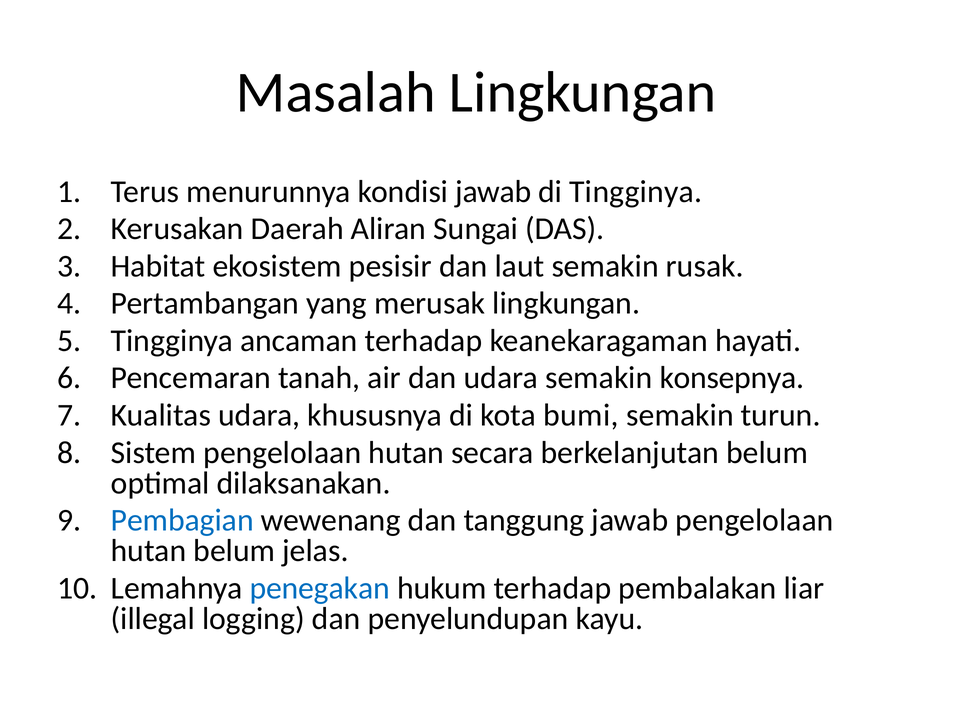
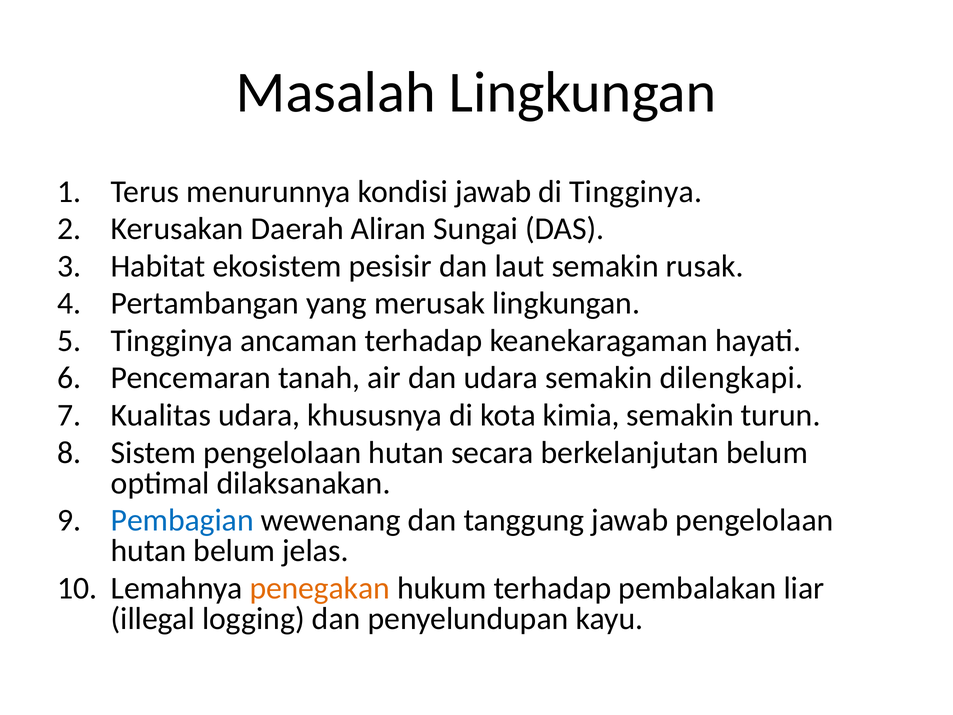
konsepnya: konsepnya -> dilengkapi (731, 378)
bumi: bumi -> kimia (581, 415)
penegakan colour: blue -> orange (320, 588)
